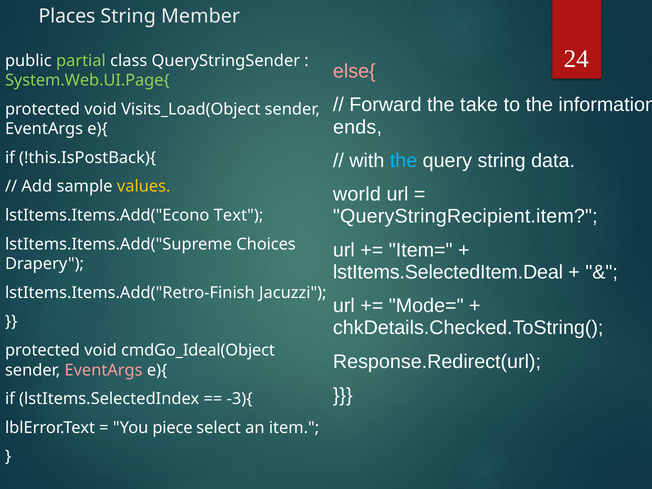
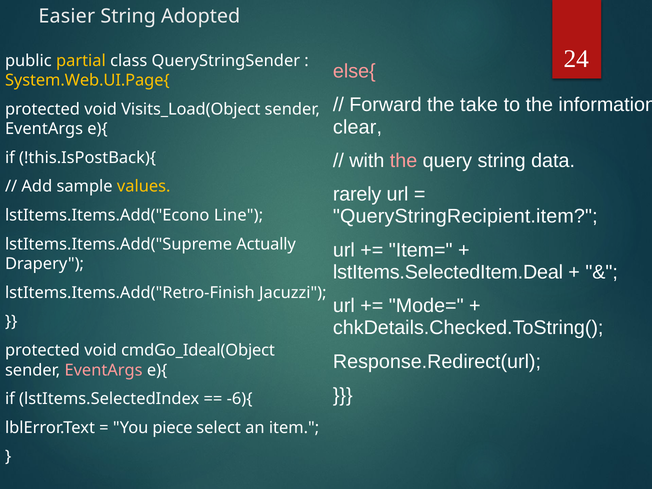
Places: Places -> Easier (67, 16)
Member: Member -> Adopted (201, 16)
partial colour: light green -> yellow (81, 61)
System.Web.UI.Page{ colour: light green -> yellow (87, 80)
ends: ends -> clear (358, 127)
the colour: light blue -> pink (404, 161)
world: world -> rarely (357, 194)
Text: Text -> Line (239, 215)
Choices: Choices -> Actually (266, 244)
-3){: -3){ -> -6){ (240, 399)
